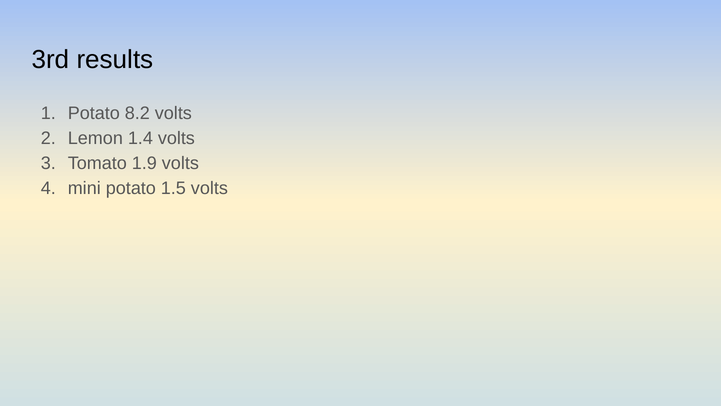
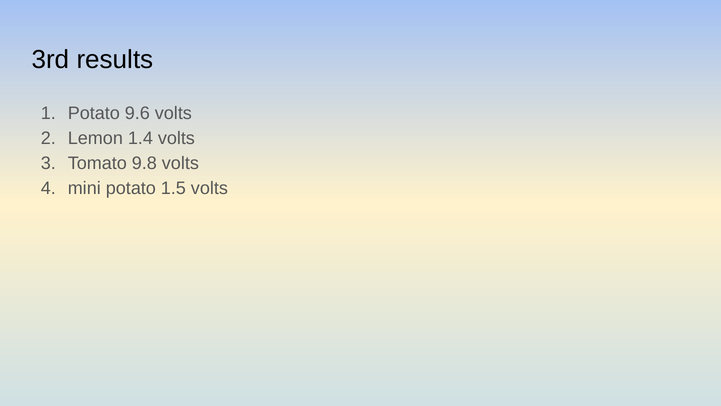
8.2: 8.2 -> 9.6 (137, 113)
1.9: 1.9 -> 9.8 (144, 163)
